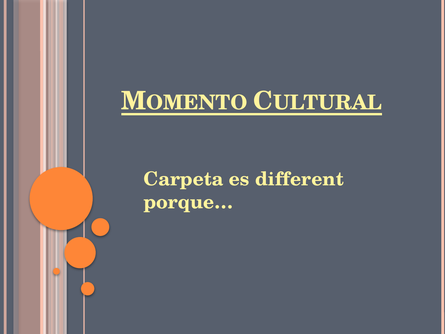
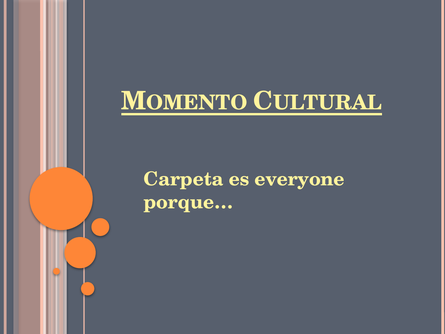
different: different -> everyone (300, 179)
